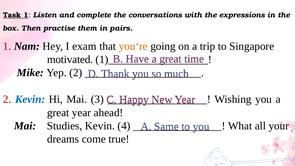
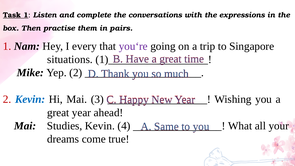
exam: exam -> every (84, 46)
you‘re colour: orange -> purple (133, 46)
motivated: motivated -> situations (70, 59)
